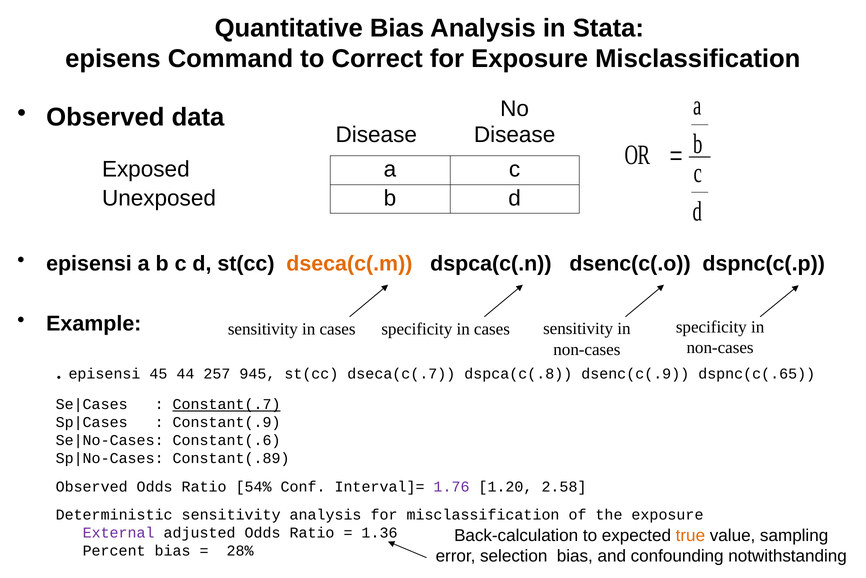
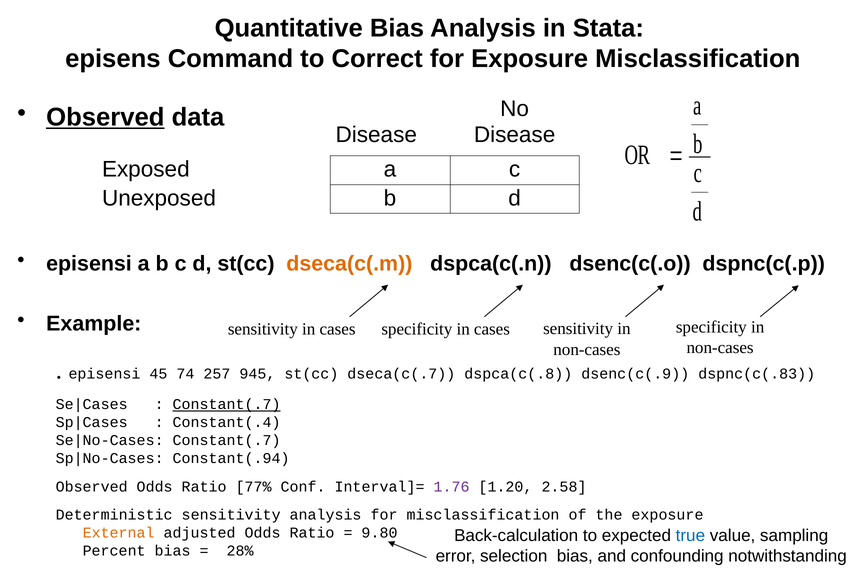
Observed underline: none -> present (105, 117)
44: 44 -> 74 (185, 374)
dspnc(c(.65: dspnc(c(.65 -> dspnc(c(.83 (757, 374)
Constant(.9: Constant(.9 -> Constant(.4 (227, 422)
Constant(.6: Constant(.6 -> Constant(.7 (227, 440)
Constant(.89: Constant(.89 -> Constant(.94 (231, 458)
54%: 54% -> 77% (254, 486)
External colour: purple -> orange (119, 532)
1.36: 1.36 -> 9.80 (379, 532)
true colour: orange -> blue (690, 535)
